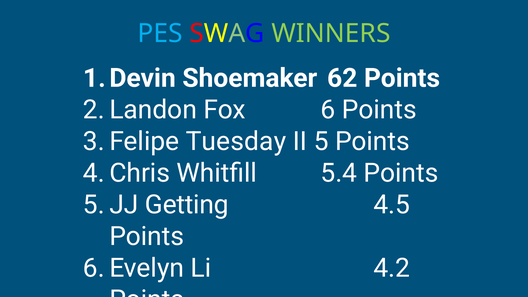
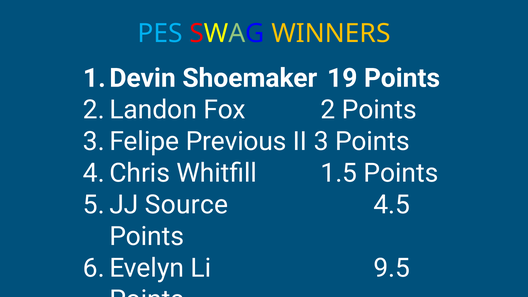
WINNERS colour: light green -> yellow (331, 33)
62: 62 -> 19 (342, 78)
6: 6 -> 2 (328, 110)
Tuesday: Tuesday -> Previous (236, 141)
5: 5 -> 3 (321, 141)
5.4: 5.4 -> 1.5 (339, 173)
Getting: Getting -> Source (187, 205)
4.2: 4.2 -> 9.5 (392, 268)
